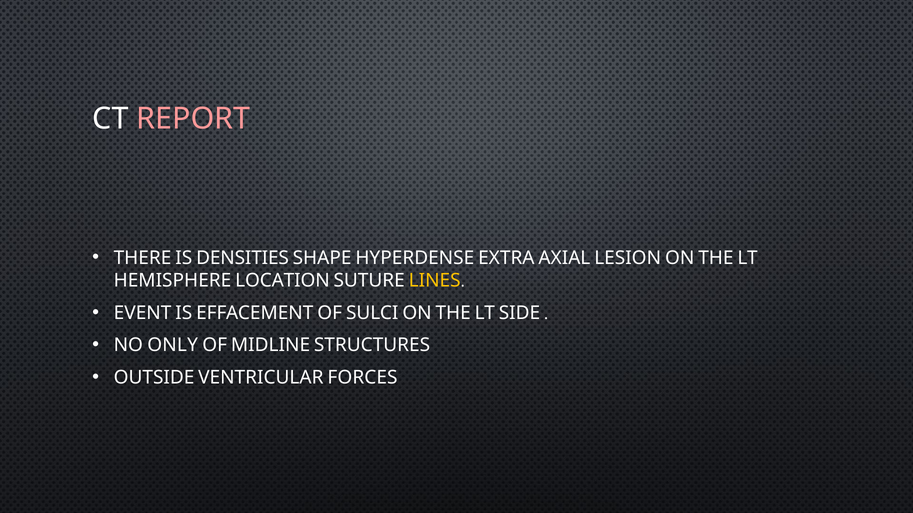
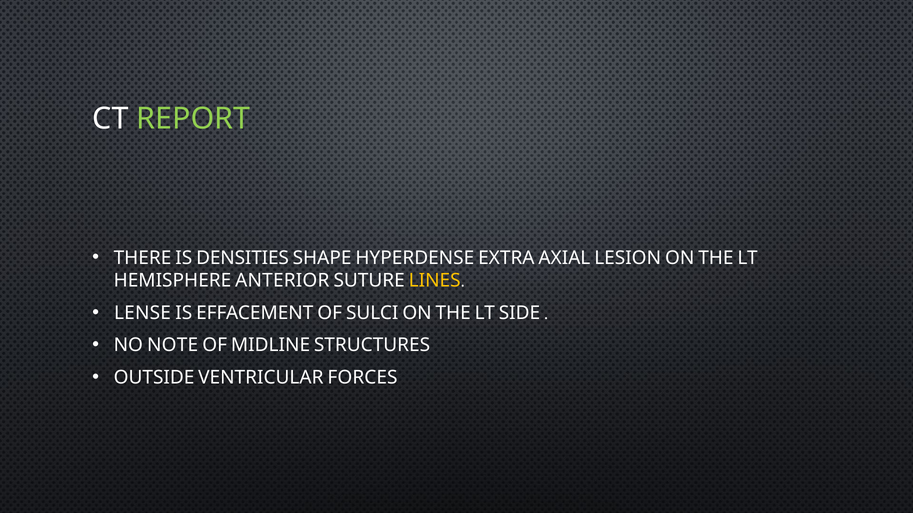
REPORT colour: pink -> light green (193, 119)
LOCATION: LOCATION -> ANTERIOR (282, 281)
EVENT: EVENT -> LENSE (142, 313)
ONLY: ONLY -> NOTE (173, 346)
